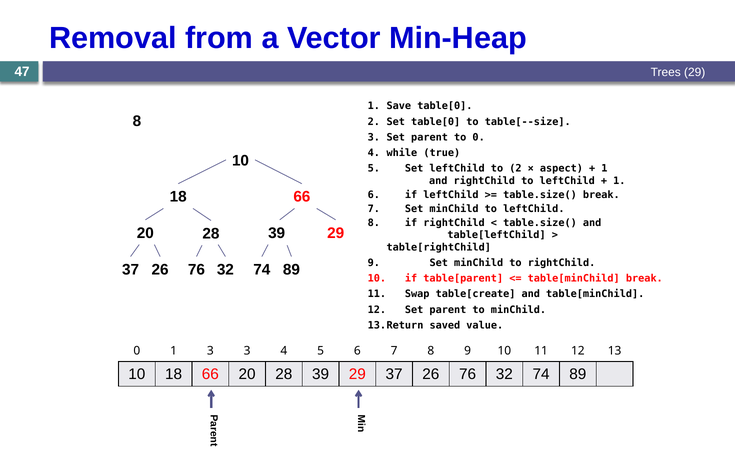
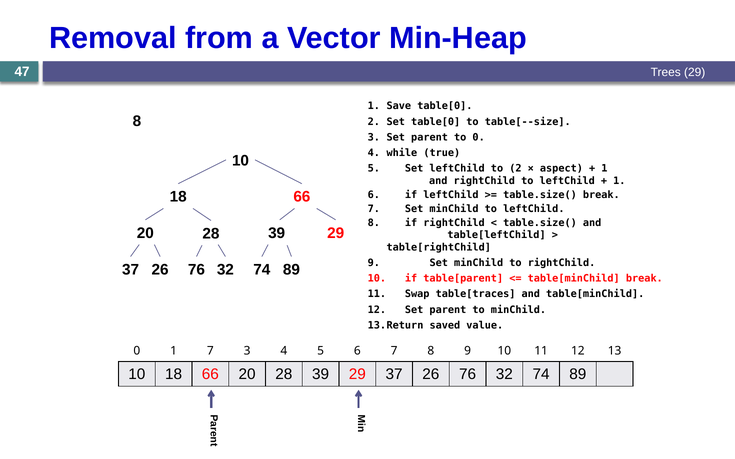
table[create: table[create -> table[traces (476, 294)
1 3: 3 -> 7 (210, 351)
